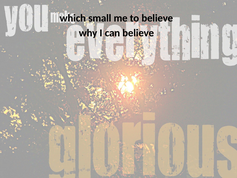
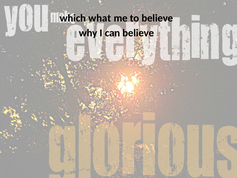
small: small -> what (100, 18)
